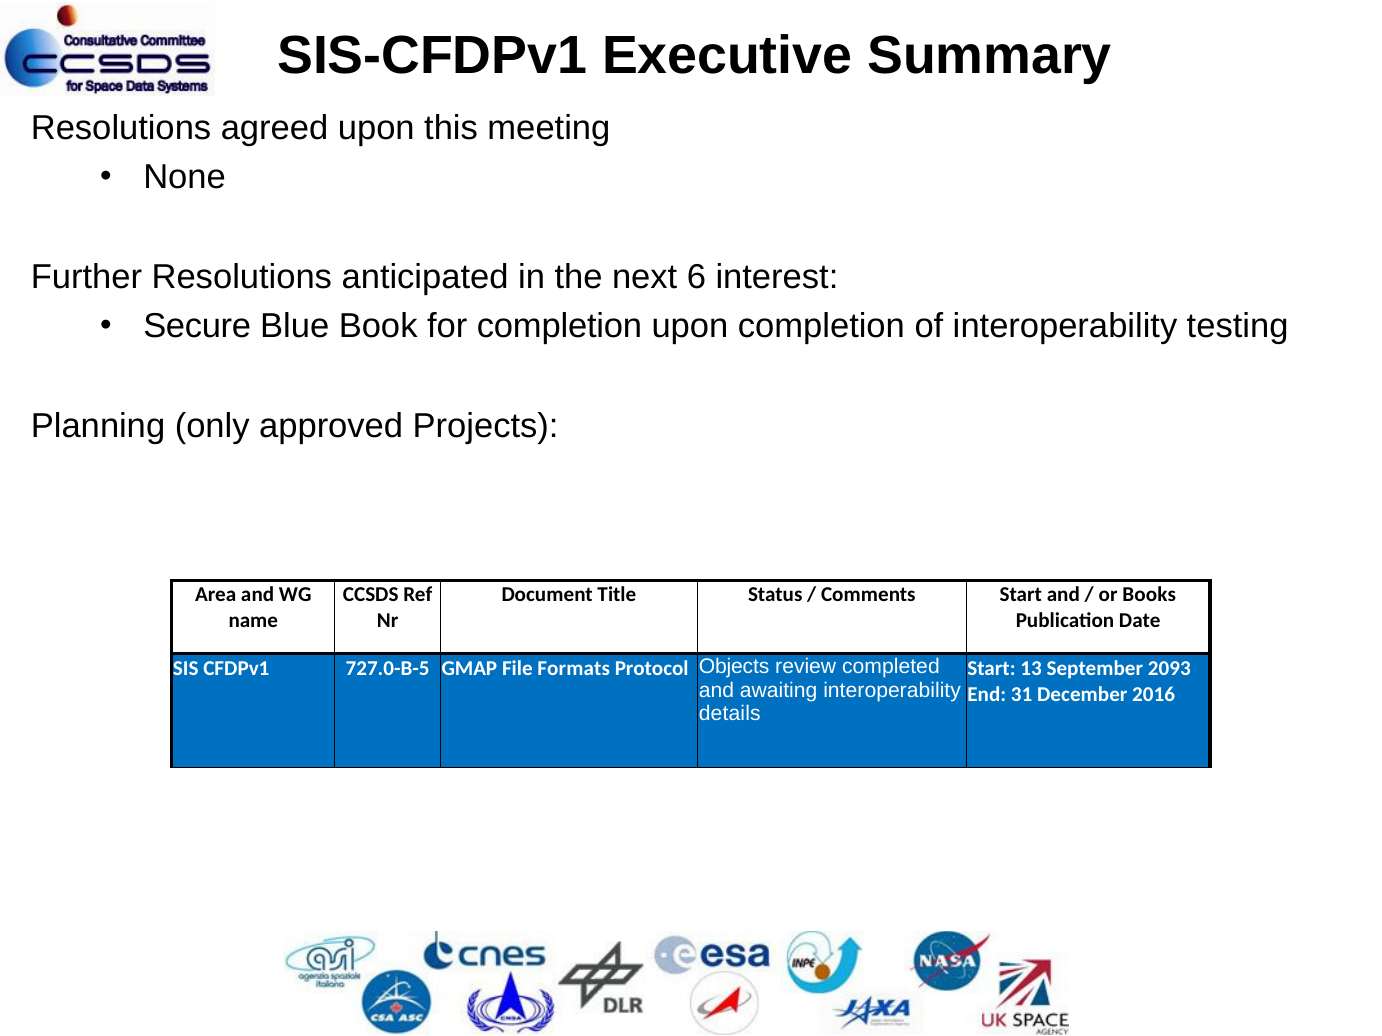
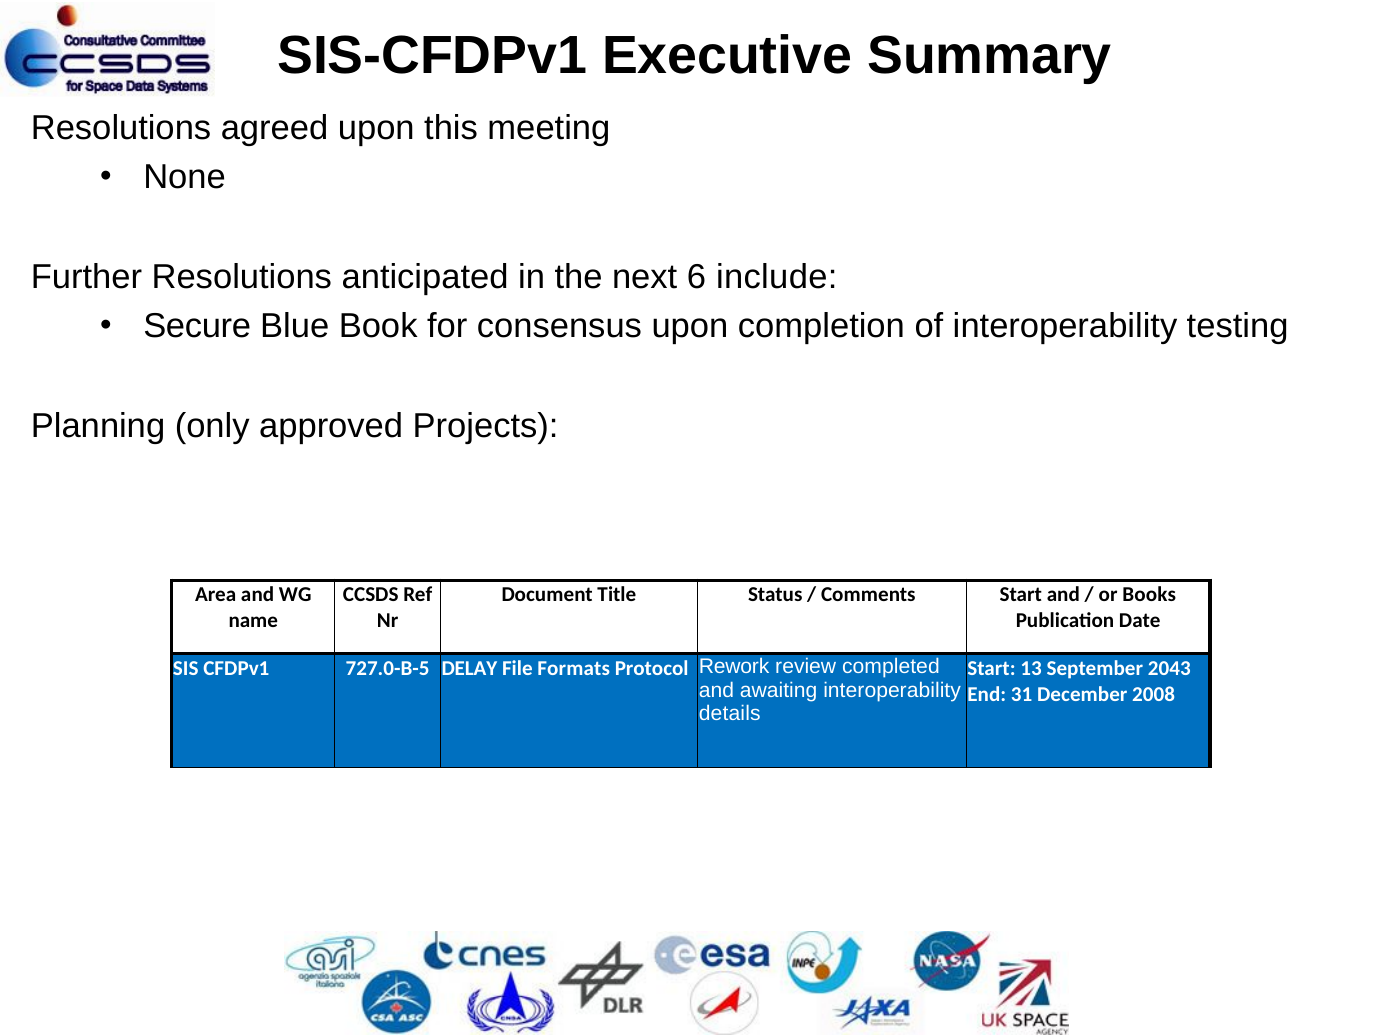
interest: interest -> include (777, 277)
for completion: completion -> consensus (559, 327)
GMAP: GMAP -> DELAY (469, 668)
Objects: Objects -> Rework (734, 667)
2093: 2093 -> 2043 (1169, 668)
2016: 2016 -> 2008 (1154, 694)
